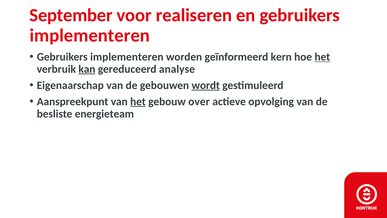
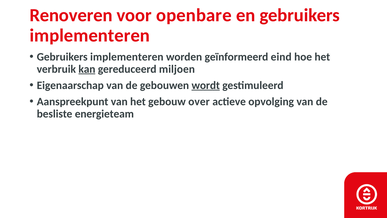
September: September -> Renoveren (71, 15)
realiseren: realiseren -> openbare (194, 15)
kern: kern -> eind (281, 57)
het underline: present -> none (322, 57)
analyse: analyse -> miljoen (177, 69)
het underline: present -> none (138, 101)
